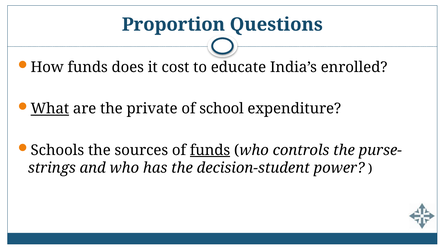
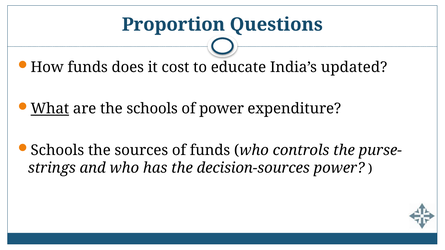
enrolled: enrolled -> updated (354, 67)
the private: private -> schools (152, 109)
of school: school -> power (222, 109)
funds underline: present -> none (210, 150)
decision-student: decision-student -> decision-sources (253, 168)
